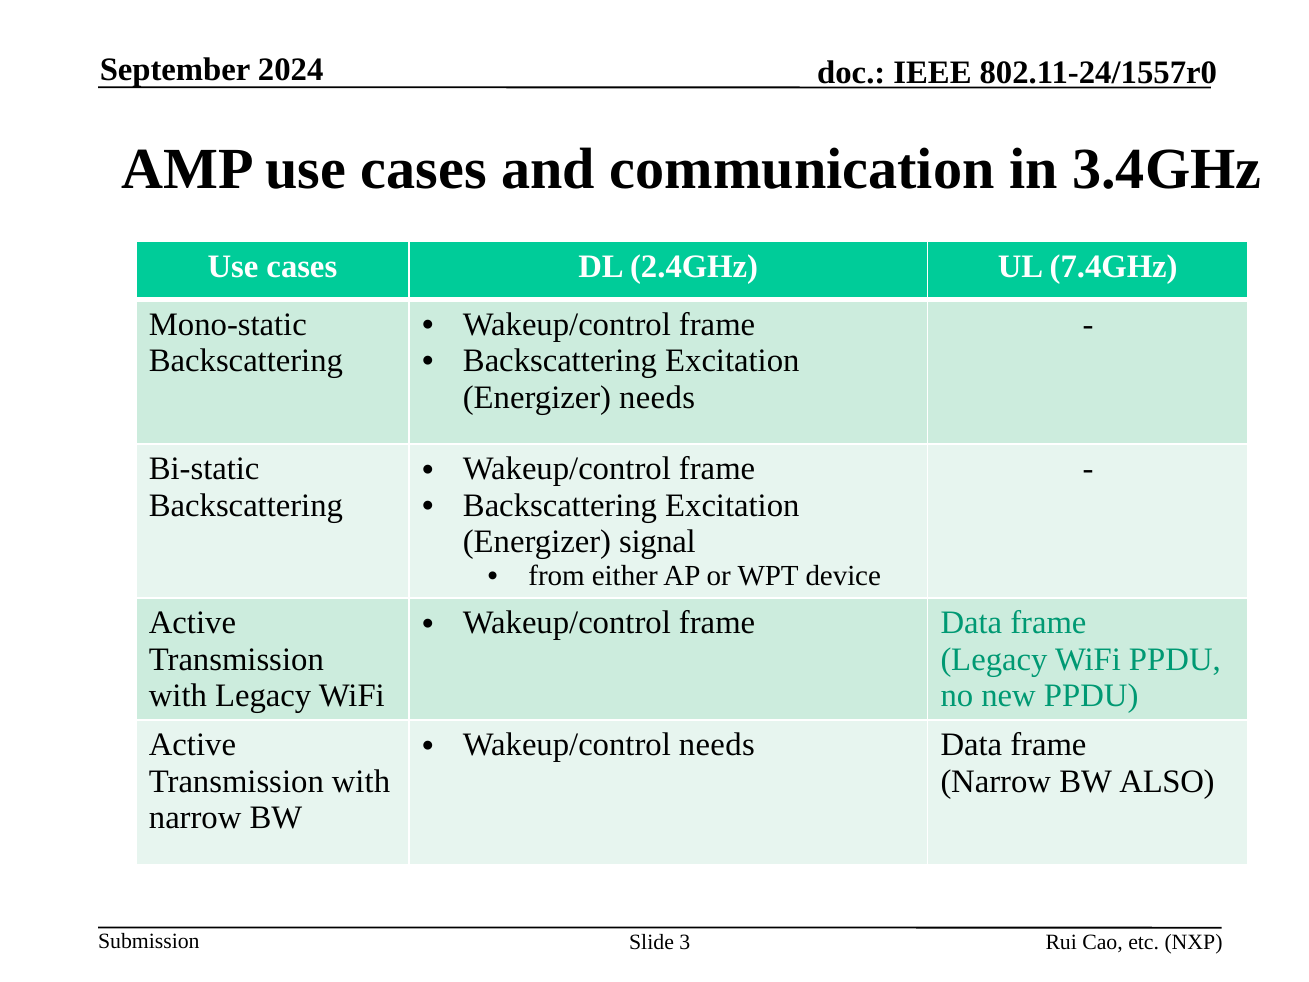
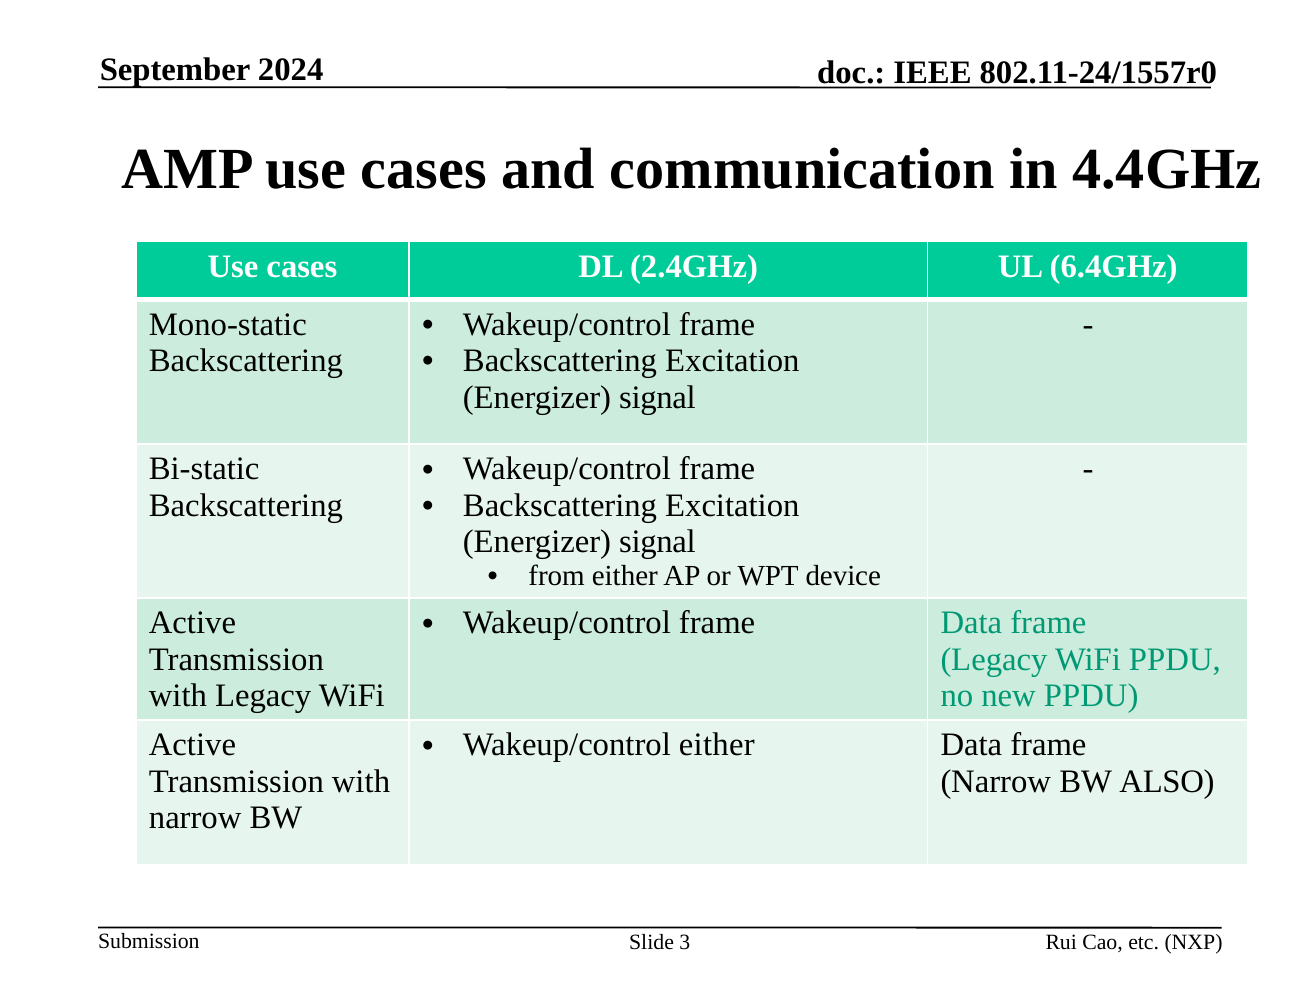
3.4GHz: 3.4GHz -> 4.4GHz (1167, 169)
7.4GHz: 7.4GHz -> 6.4GHz (1114, 266)
needs: needs -> signal (657, 397)
Wakeup/control needs: needs -> either (717, 745)
